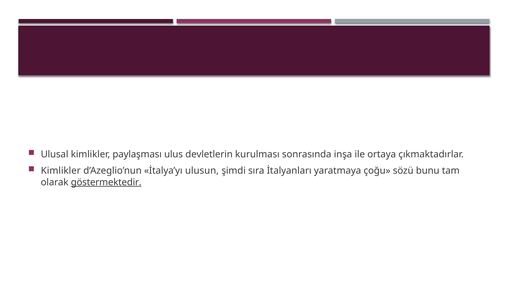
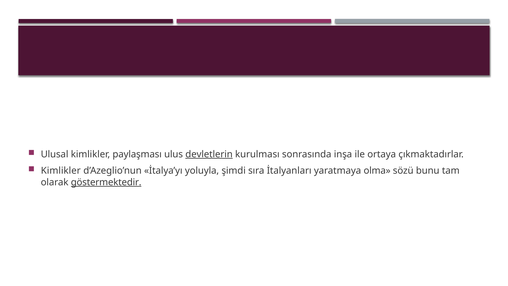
devletlerin underline: none -> present (209, 154)
ulusun: ulusun -> yoluyla (202, 171)
çoğu: çoğu -> olma (377, 171)
